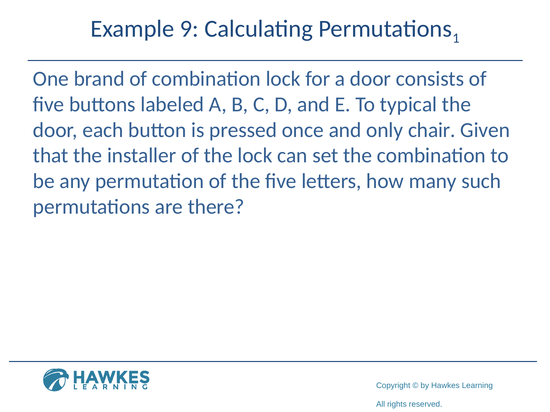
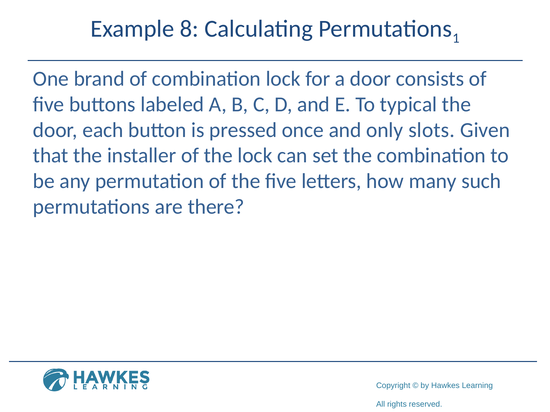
9: 9 -> 8 (189, 29)
chair: chair -> slots (432, 130)
